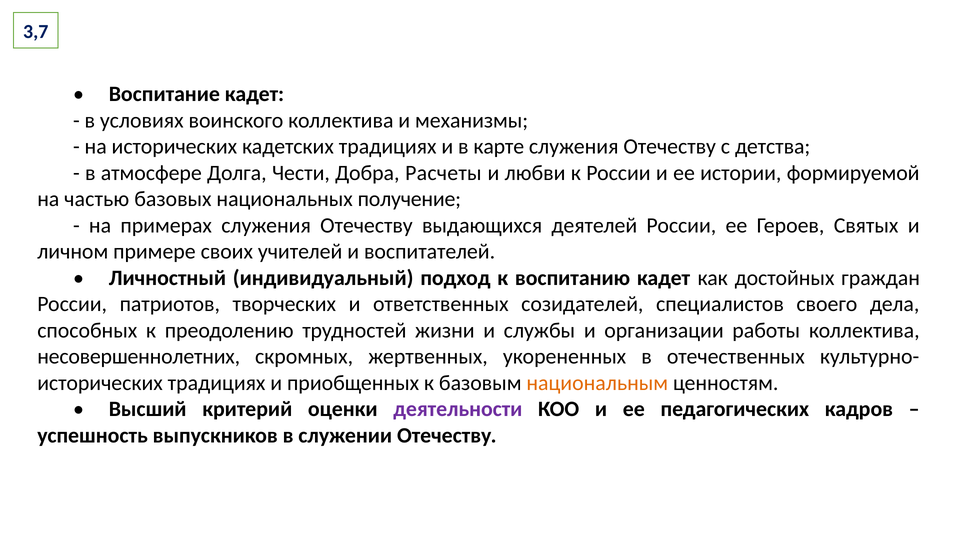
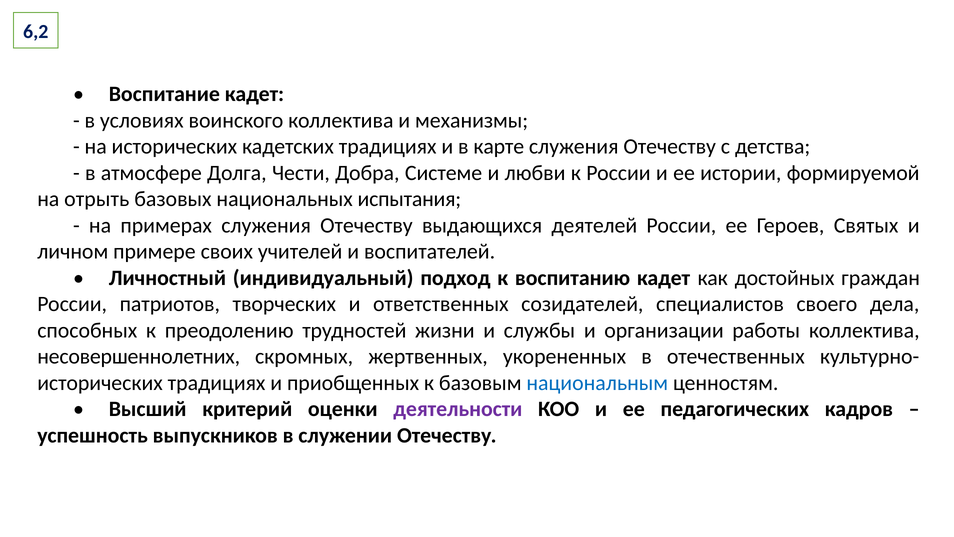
3,7: 3,7 -> 6,2 (36, 32)
Расчеты: Расчеты -> Системе (444, 173)
частью: частью -> отрыть (97, 199)
получение: получение -> испытания (409, 199)
национальным colour: orange -> blue (597, 383)
